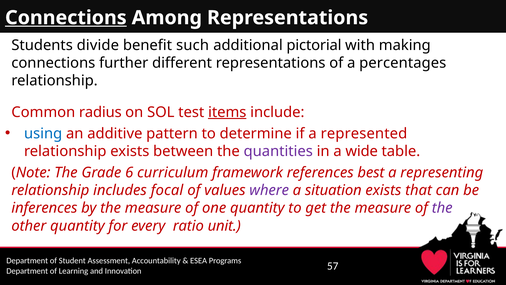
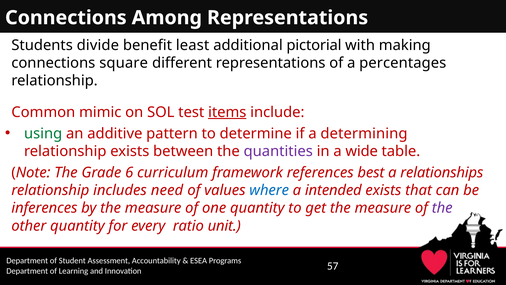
Connections underline: present -> none (66, 18)
such: such -> least (193, 45)
further: further -> square (124, 63)
radius: radius -> mimic (100, 112)
using colour: blue -> green (43, 133)
represented: represented -> determining (364, 133)
representing: representing -> relationships (442, 172)
focal: focal -> need (167, 190)
where colour: purple -> blue (269, 190)
situation: situation -> intended (333, 190)
